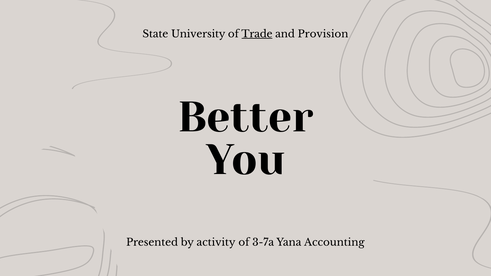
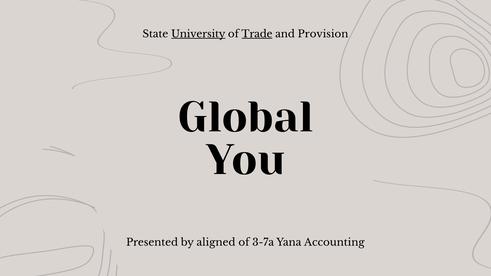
University underline: none -> present (198, 34)
Better: Better -> Global (246, 118)
activity: activity -> aligned (216, 243)
